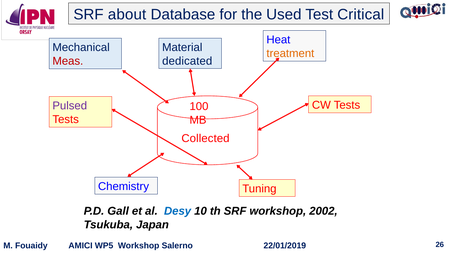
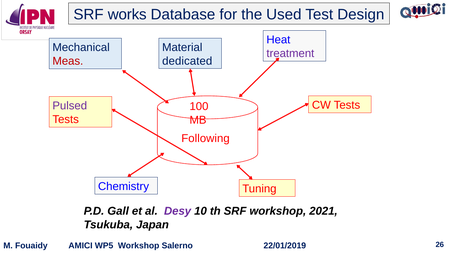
about: about -> works (127, 15)
Critical: Critical -> Design (361, 15)
treatment colour: orange -> purple (290, 53)
Collected: Collected -> Following (206, 138)
Desy colour: blue -> purple (178, 211)
2002: 2002 -> 2021 (323, 211)
